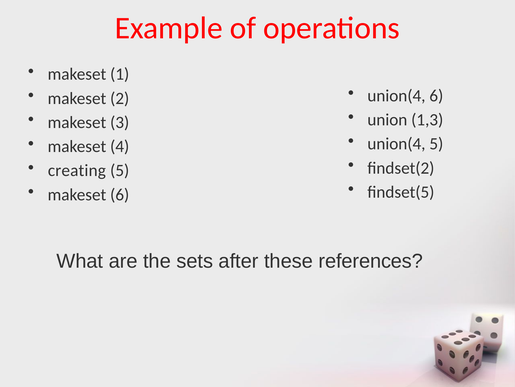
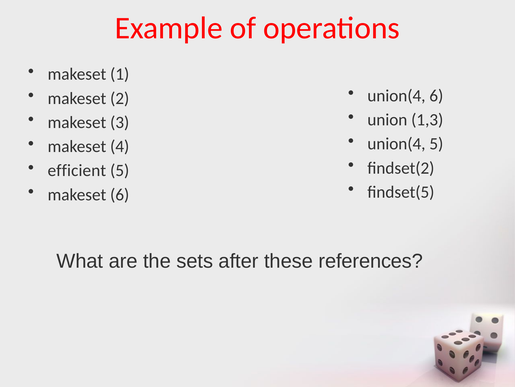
creating: creating -> efficient (77, 170)
